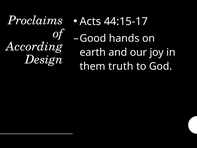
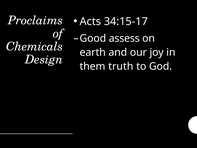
44:15-17: 44:15-17 -> 34:15-17 (126, 21)
hands: hands -> assess (124, 38)
According: According -> Chemicals (35, 46)
